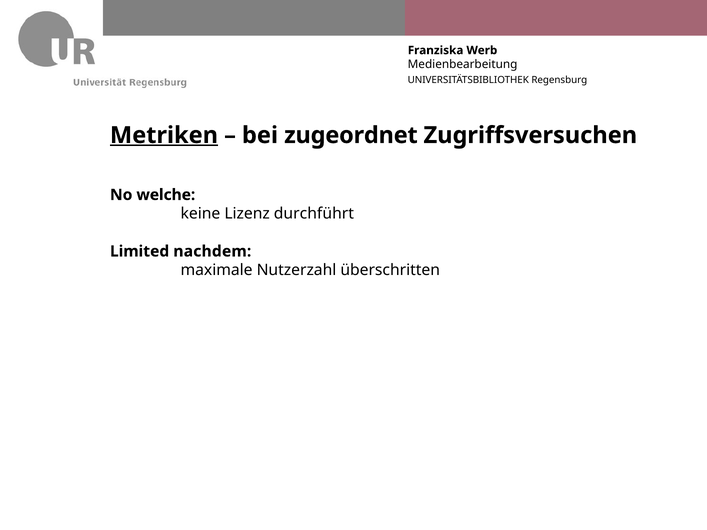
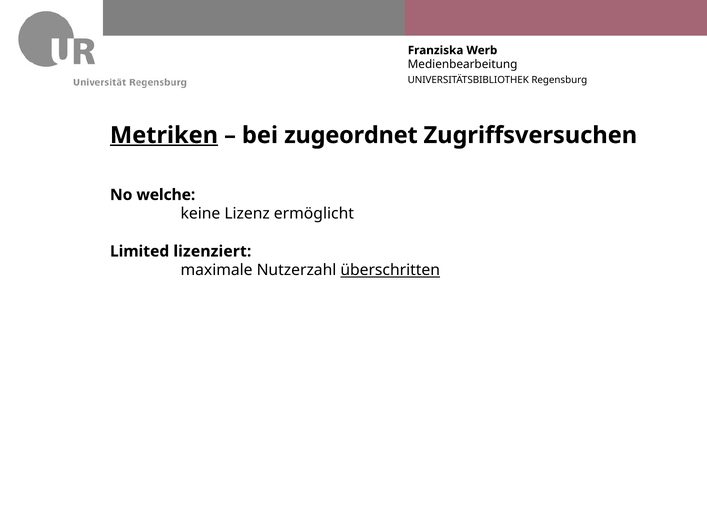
durchführt: durchführt -> ermöglicht (314, 214)
nachdem: nachdem -> lizenziert (212, 251)
überschritten underline: none -> present (390, 270)
